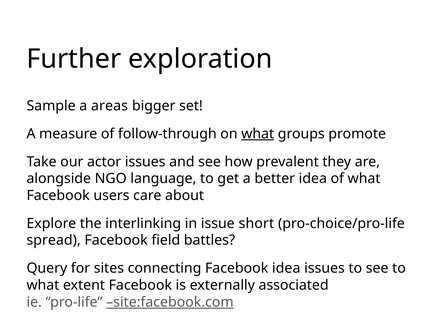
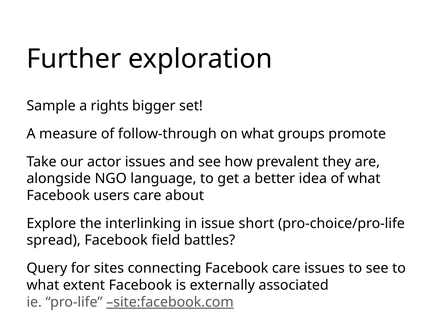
areas: areas -> rights (110, 106)
what underline: present -> none (258, 134)
Facebook idea: idea -> care (286, 269)
